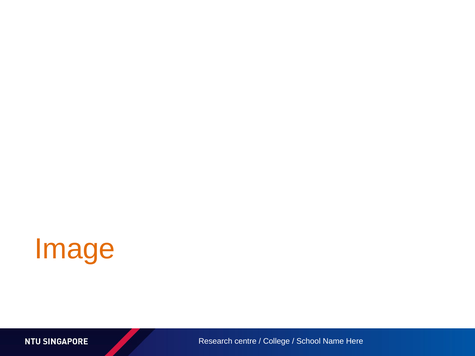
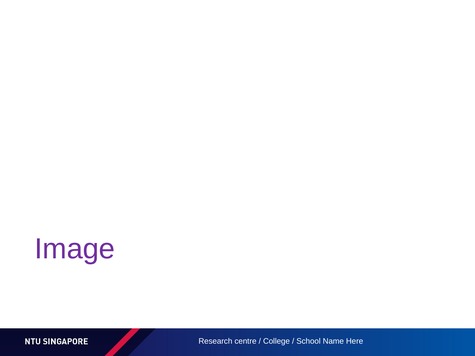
Image colour: orange -> purple (75, 249)
